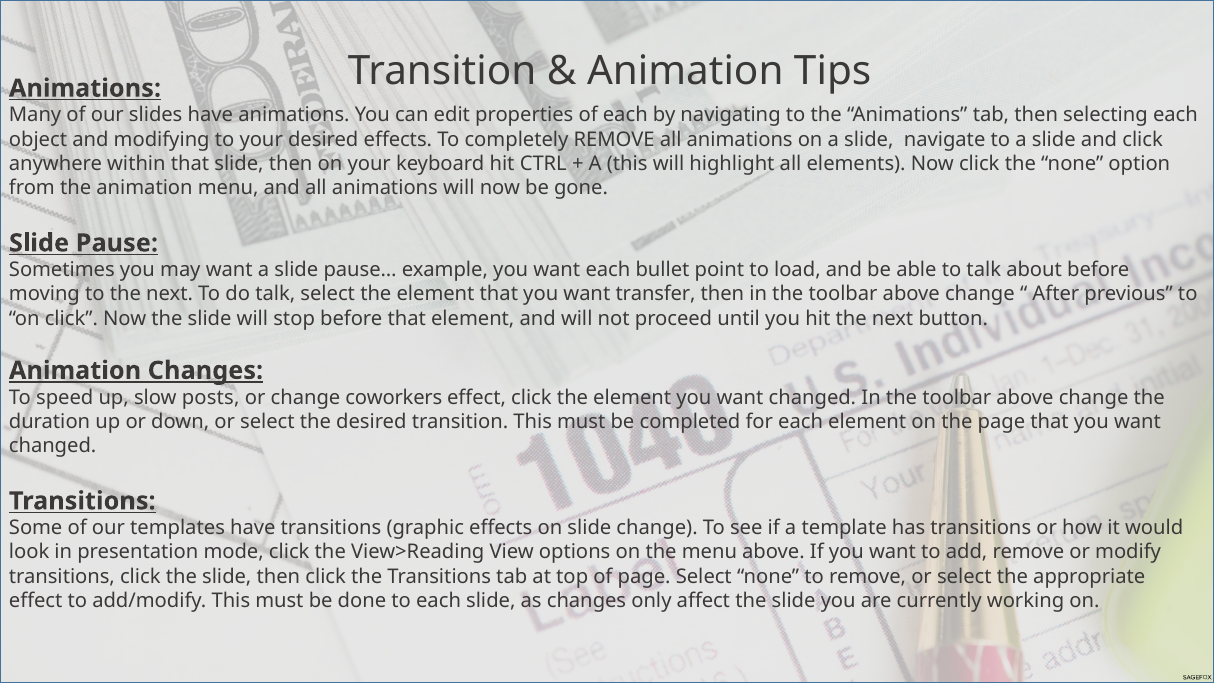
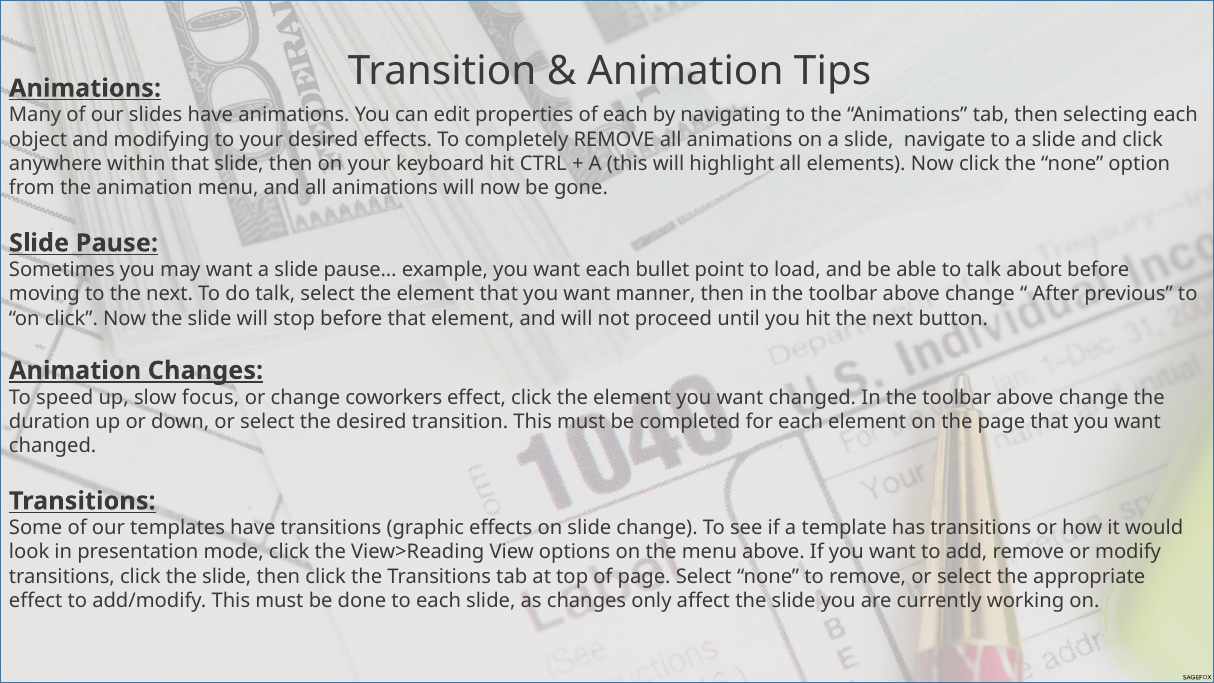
transfer: transfer -> manner (655, 294)
posts: posts -> focus (211, 397)
